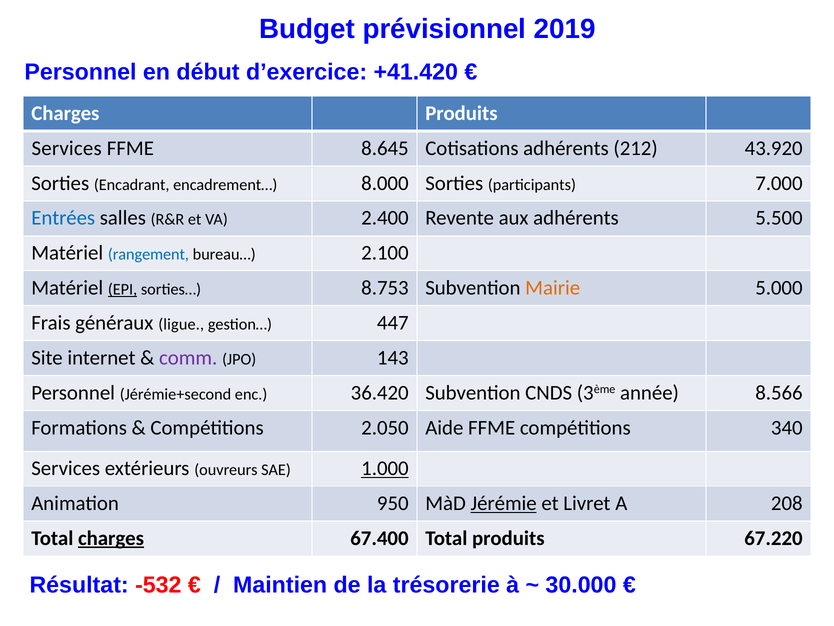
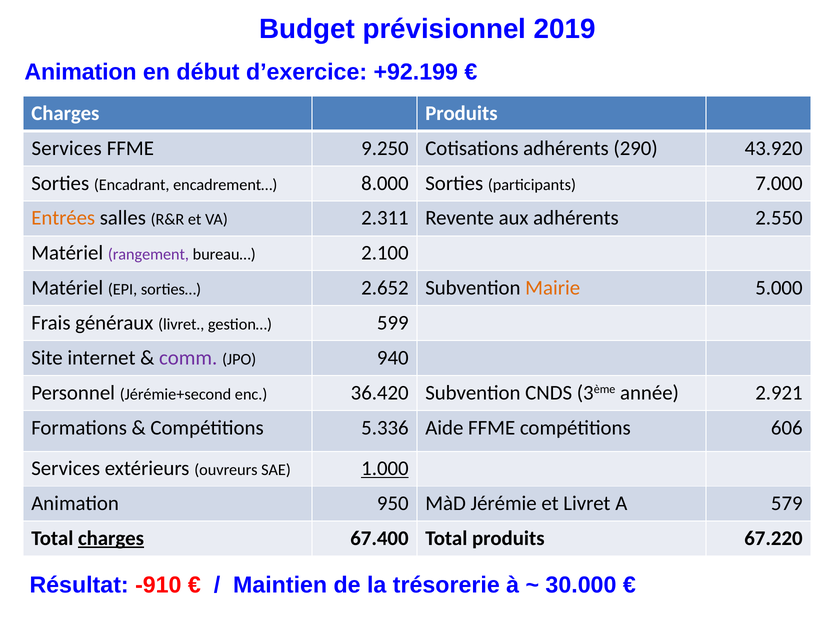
Personnel: Personnel -> Animation (81, 72)
+41.420: +41.420 -> +92.199 (416, 72)
8.645: 8.645 -> 9.250 (385, 148)
212: 212 -> 290 (636, 148)
Entrées colour: blue -> orange (63, 218)
2.400: 2.400 -> 2.311 (385, 218)
5.500: 5.500 -> 2.550 (779, 218)
rangement colour: blue -> purple (148, 254)
EPI underline: present -> none (123, 289)
8.753: 8.753 -> 2.652 (385, 288)
généraux ligue: ligue -> livret (181, 324)
447: 447 -> 599 (393, 323)
143: 143 -> 940 (393, 357)
8.566: 8.566 -> 2.921 (779, 392)
2.050: 2.050 -> 5.336 (385, 427)
340: 340 -> 606 (787, 427)
Jérémie underline: present -> none (504, 503)
208: 208 -> 579 (787, 503)
-532: -532 -> -910 (158, 584)
